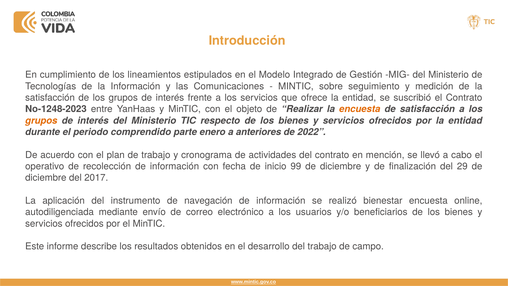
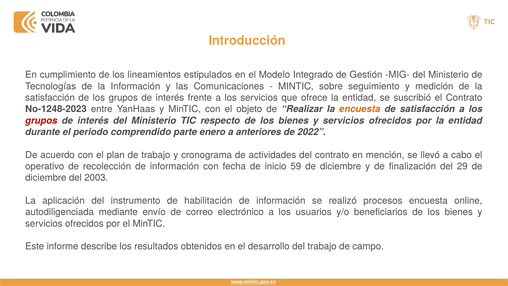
grupos colour: orange -> red (41, 120)
99: 99 -> 59 (296, 166)
2017: 2017 -> 2003 (96, 178)
navegación: navegación -> habilitación (208, 200)
bienestar: bienestar -> procesos (383, 200)
